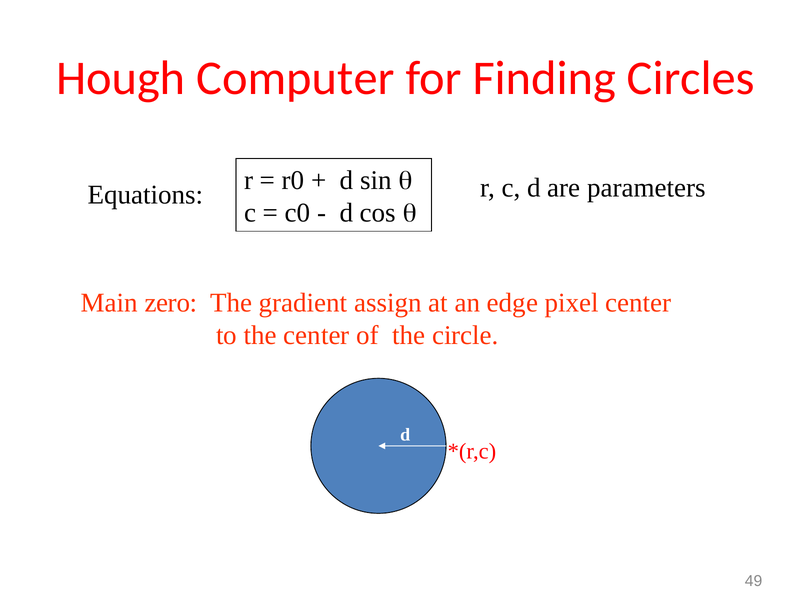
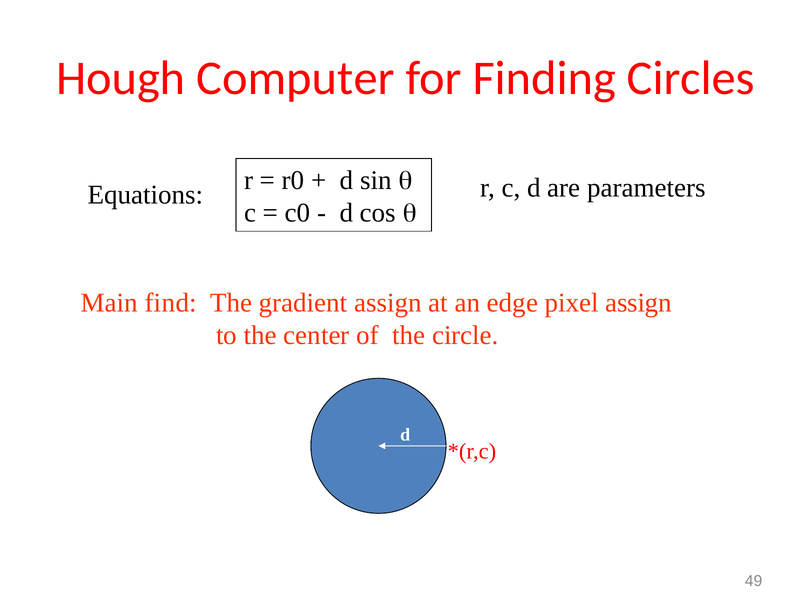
zero: zero -> find (171, 303)
pixel center: center -> assign (639, 303)
